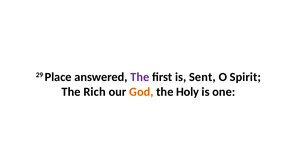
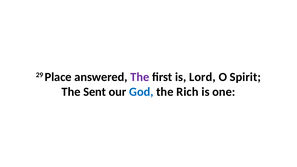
Sent: Sent -> Lord (202, 77)
Rich: Rich -> Sent (95, 92)
God colour: orange -> blue (141, 92)
Holy: Holy -> Rich (187, 92)
